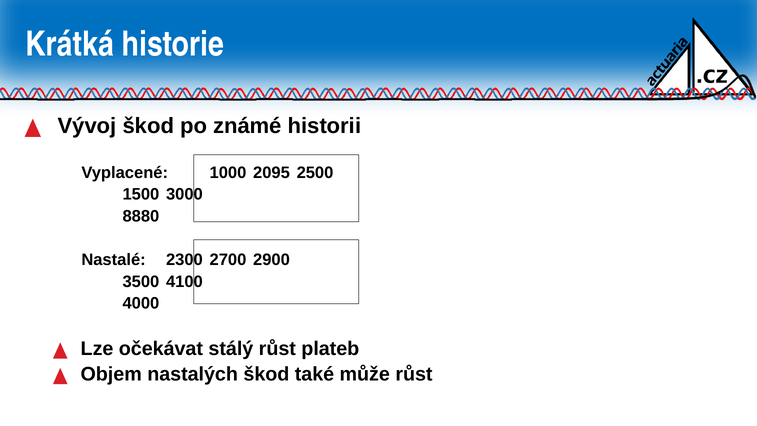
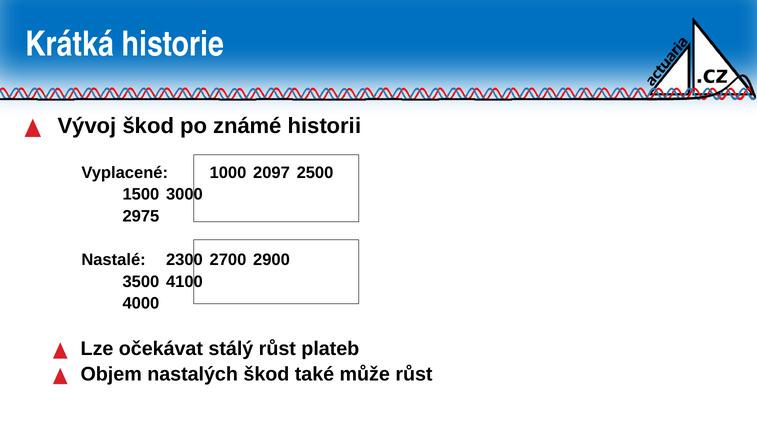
2095: 2095 -> 2097 (272, 172)
8880: 8880 -> 2975 (141, 216)
